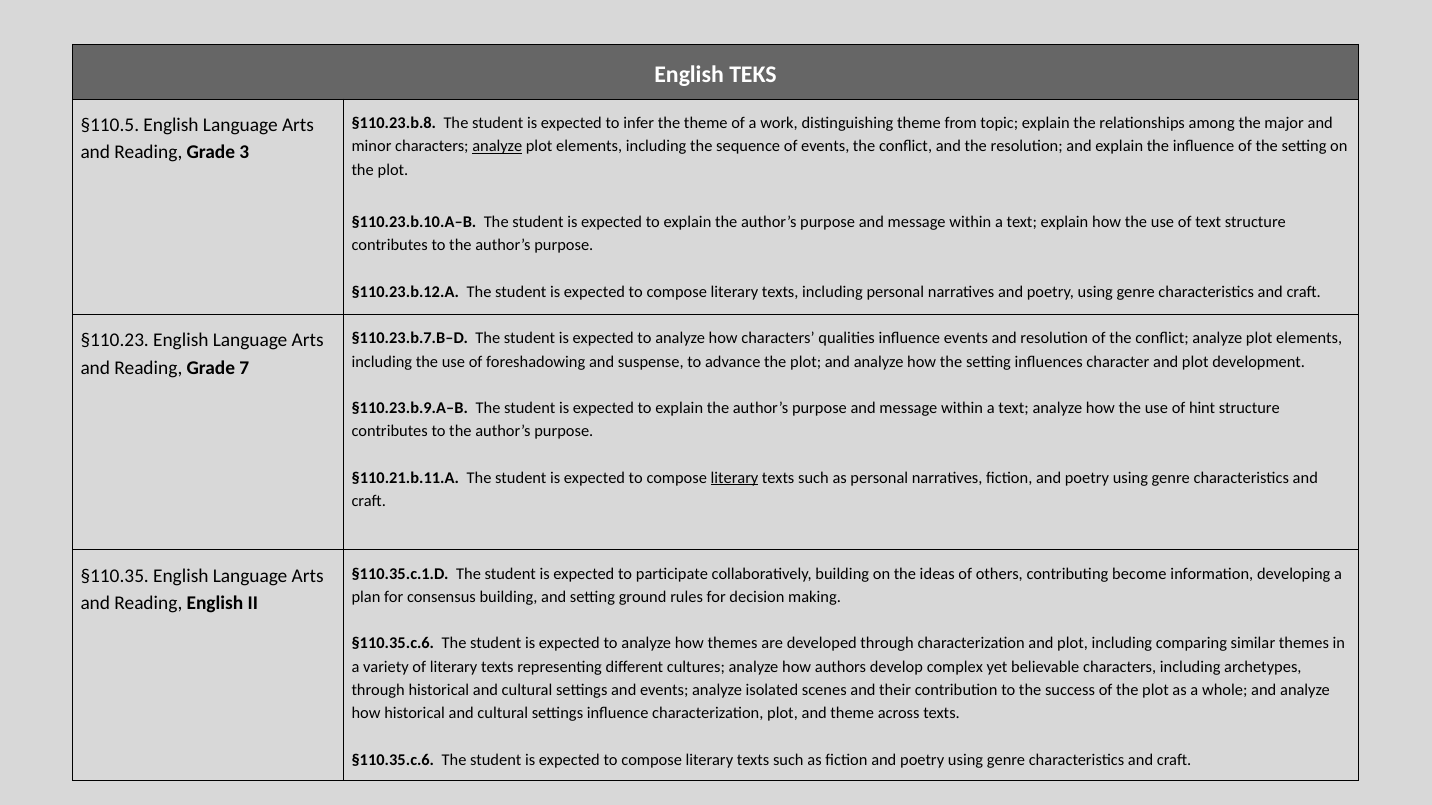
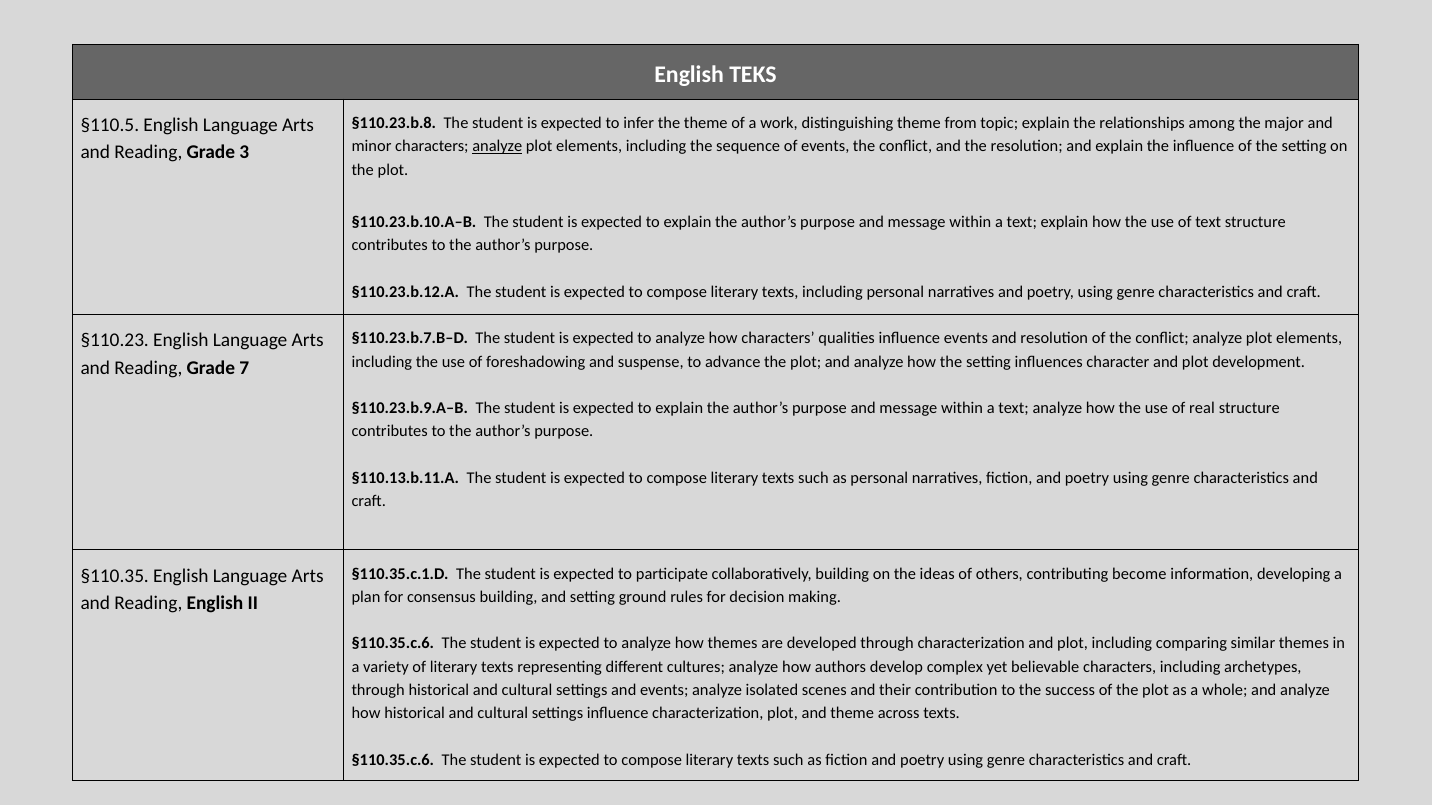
hint: hint -> real (1202, 408)
§110.21.b.11.A: §110.21.b.11.A -> §110.13.b.11.A (405, 478)
literary underline: present -> none (735, 478)
